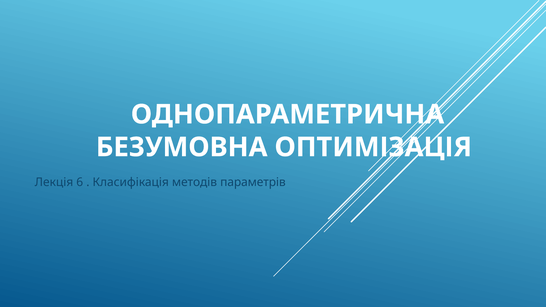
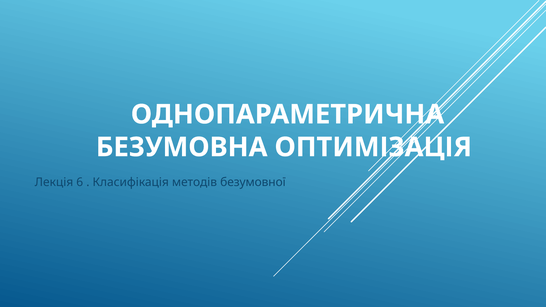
параметрів: параметрів -> безумовної (253, 182)
